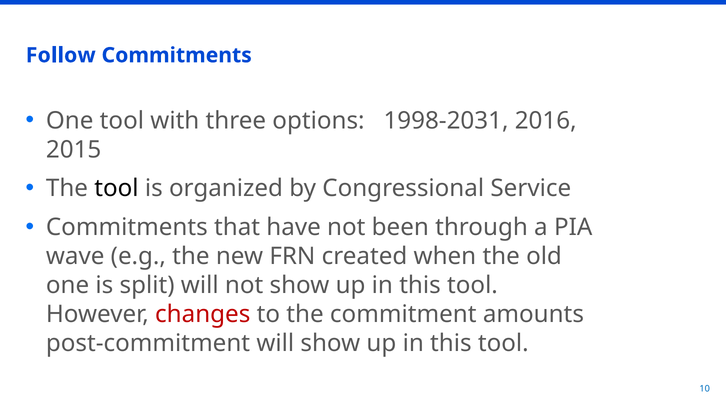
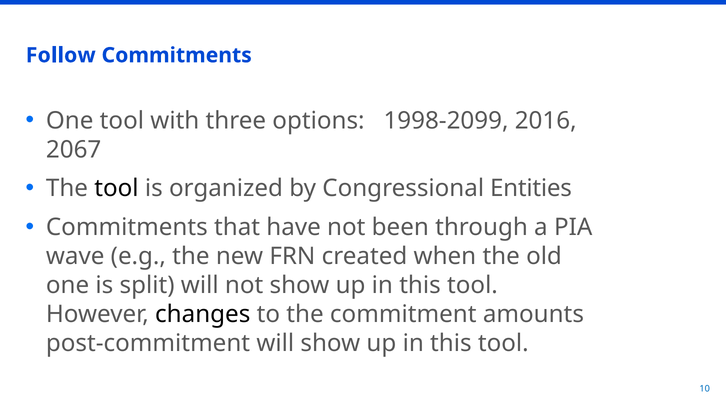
1998-2031: 1998-2031 -> 1998-2099 (446, 121)
2015: 2015 -> 2067 (74, 150)
Service: Service -> Entities (531, 189)
changes colour: red -> black (203, 315)
